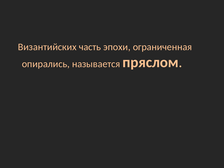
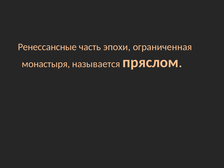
Византийских: Византийских -> Ренессансные (47, 47)
опирались: опирались -> монастыря (46, 64)
